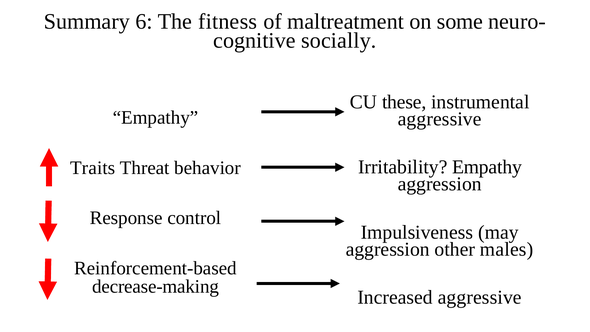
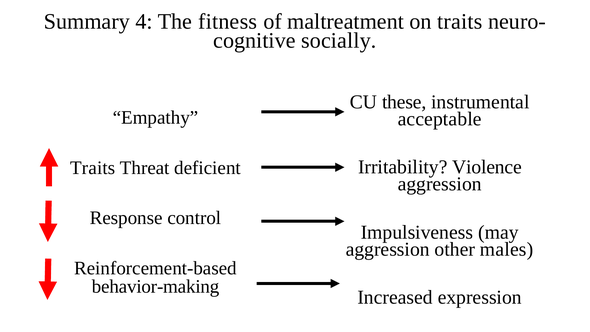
6: 6 -> 4 (144, 22)
on some: some -> traits (460, 22)
aggressive: aggressive -> acceptable (440, 119)
Irritability Empathy: Empathy -> Violence (487, 167)
behavior: behavior -> deficient (208, 168)
decrease-making: decrease-making -> behavior-making (156, 287)
Increased aggressive: aggressive -> expression (480, 297)
